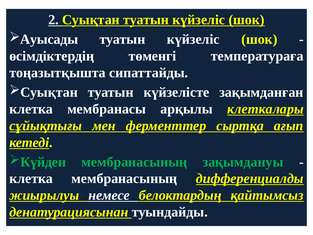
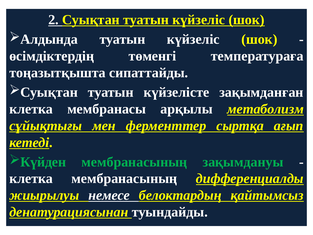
Ауысады: Ауысады -> Алдында (49, 39)
клеткалары: клеткалары -> метаболизм (266, 109)
